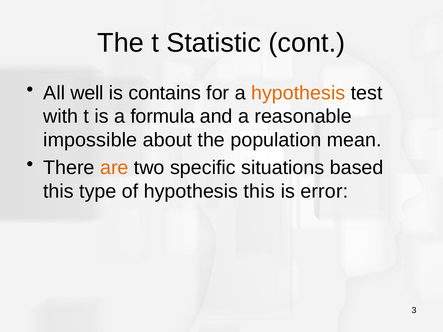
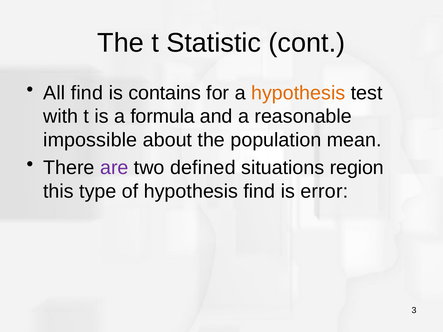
All well: well -> find (87, 93)
are colour: orange -> purple (114, 168)
specific: specific -> defined (203, 168)
based: based -> region (357, 168)
hypothesis this: this -> find (259, 191)
